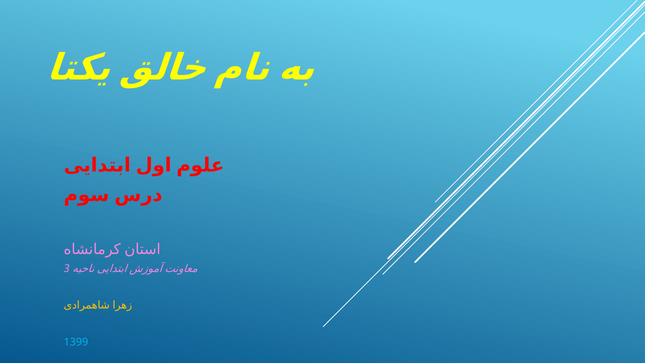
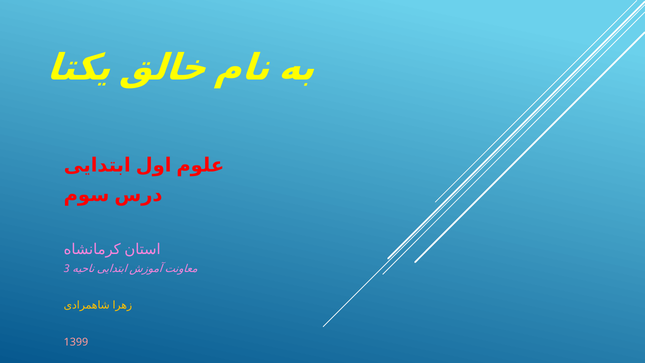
1399 colour: light blue -> pink (76, 342)
